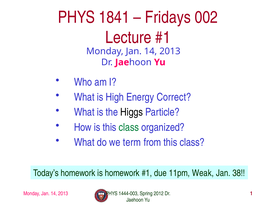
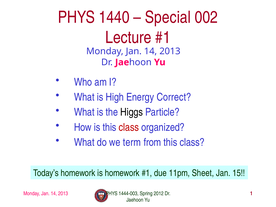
1841: 1841 -> 1440 (114, 17)
Fridays: Fridays -> Special (168, 17)
class colour: green -> red (129, 127)
Weak: Weak -> Sheet (203, 173)
38: 38 -> 15 (239, 173)
